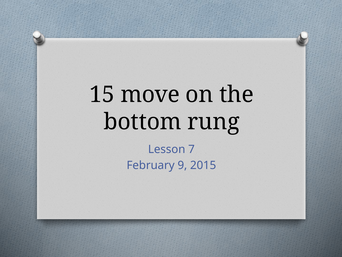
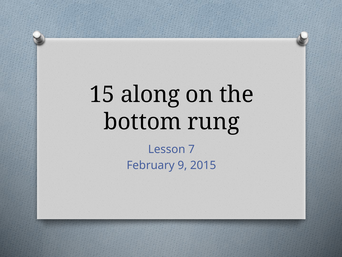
move: move -> along (150, 94)
